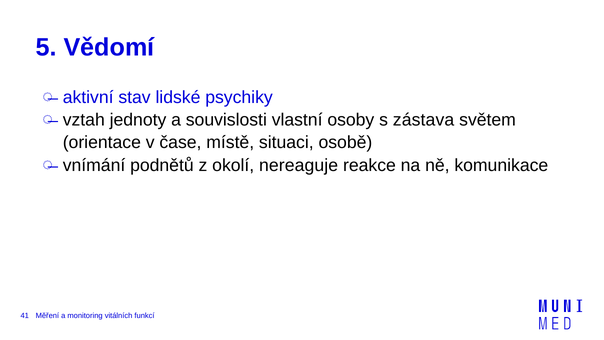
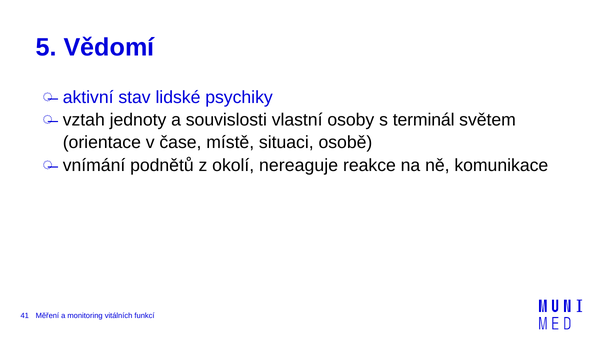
zástava: zástava -> terminál (424, 120)
